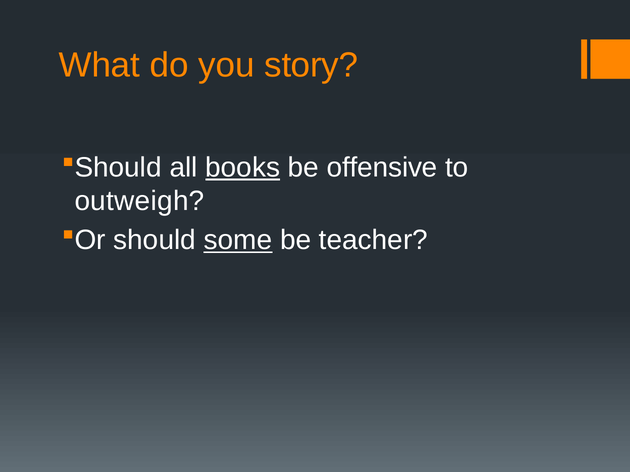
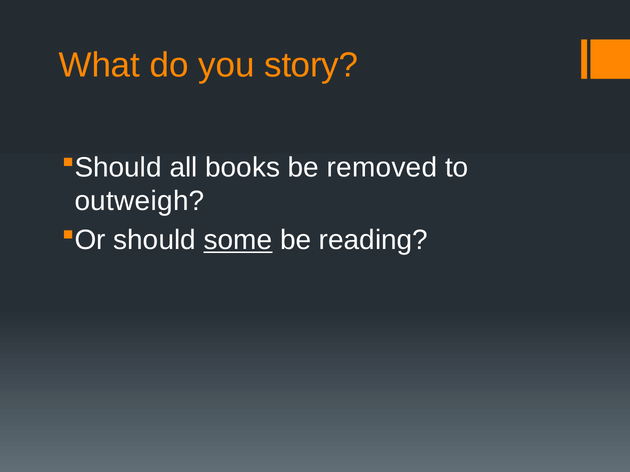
books underline: present -> none (243, 168)
offensive: offensive -> removed (382, 168)
teacher: teacher -> reading (373, 240)
